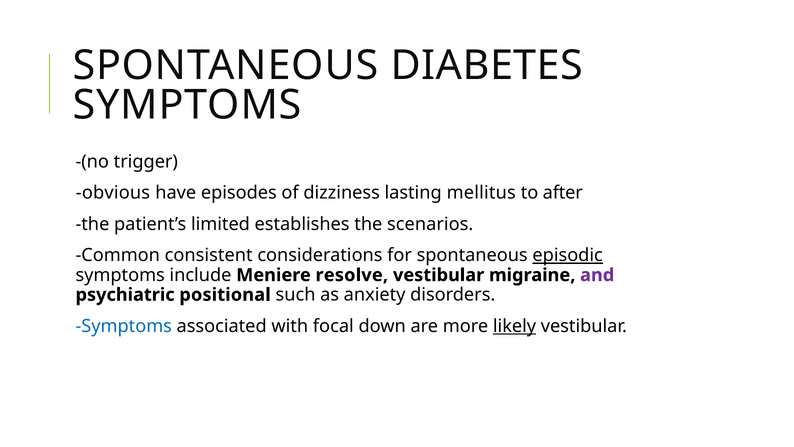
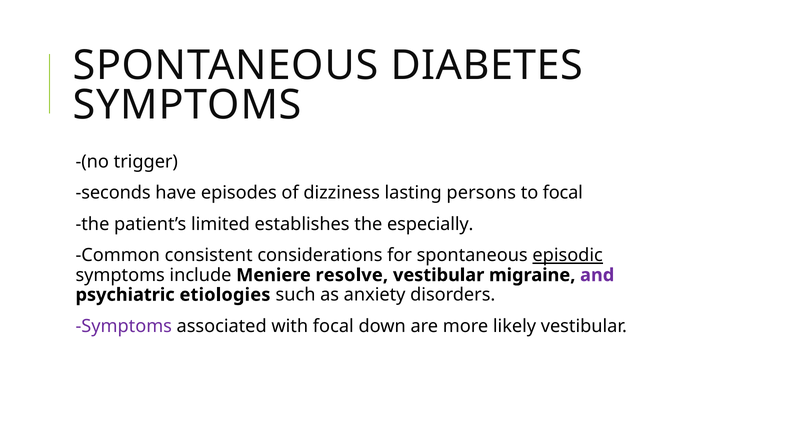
obvious: obvious -> seconds (113, 193)
mellitus: mellitus -> persons (481, 193)
to after: after -> focal (563, 193)
scenarios: scenarios -> especially (430, 224)
positional: positional -> etiologies (225, 295)
Symptoms colour: blue -> purple (124, 326)
likely underline: present -> none (515, 326)
